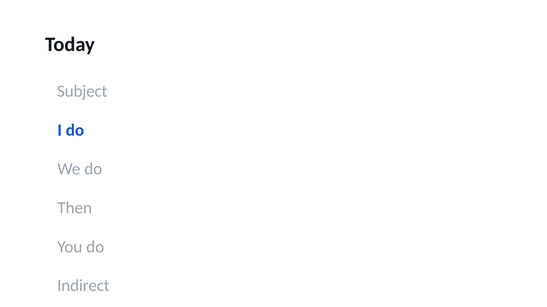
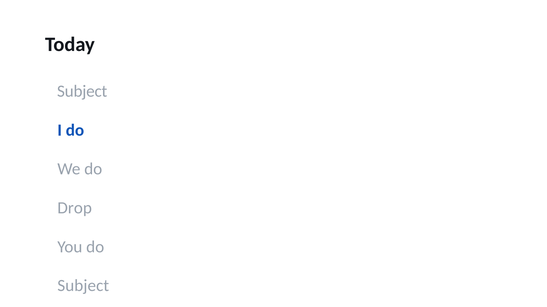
Then: Then -> Drop (75, 208)
Indirect: Indirect -> Subject (83, 286)
